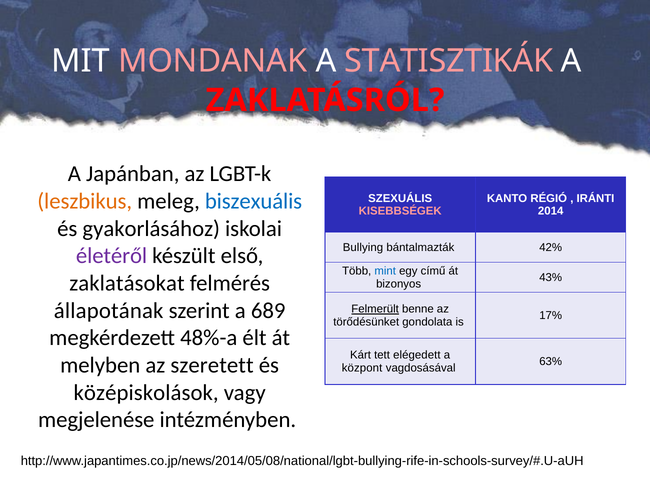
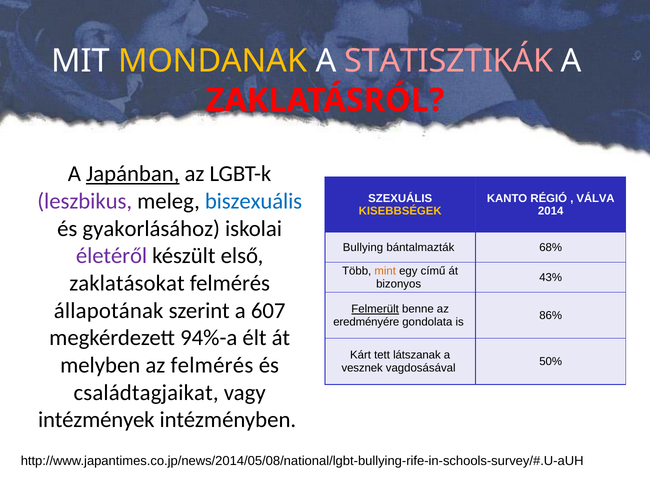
MONDANAK colour: pink -> yellow (213, 61)
Japánban underline: none -> present (133, 174)
leszbikus colour: orange -> purple (85, 201)
IRÁNTI: IRÁNTI -> VÁLVA (596, 198)
KISEBBSÉGEK colour: pink -> yellow (400, 211)
42%: 42% -> 68% (551, 247)
mint colour: blue -> orange (385, 271)
689: 689 -> 607 (268, 311)
17%: 17% -> 86% (551, 315)
törődésünket: törődésünket -> eredményére (366, 322)
48%-a: 48%-a -> 94%-a (209, 338)
elégedett: elégedett -> látszanak (417, 355)
az szeretett: szeretett -> felmérés (212, 365)
63%: 63% -> 50% (551, 362)
központ: központ -> vesznek (362, 368)
középiskolások: középiskolások -> családtagjaikat (146, 393)
megjelenése: megjelenése -> intézmények (96, 420)
